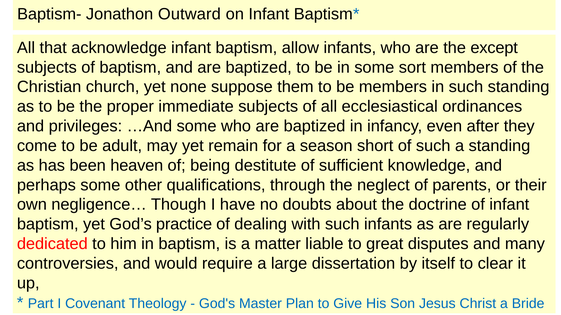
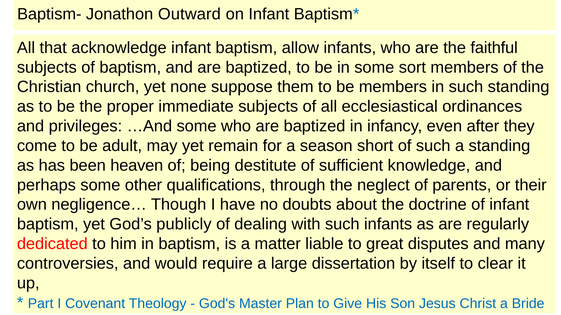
except: except -> faithful (494, 48)
practice: practice -> publicly (184, 225)
